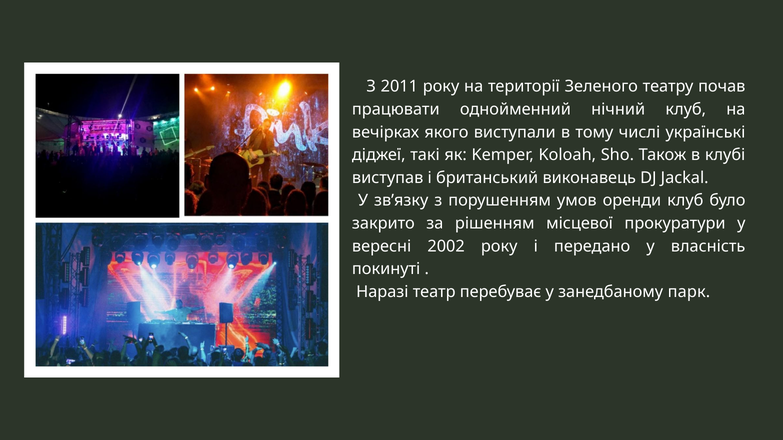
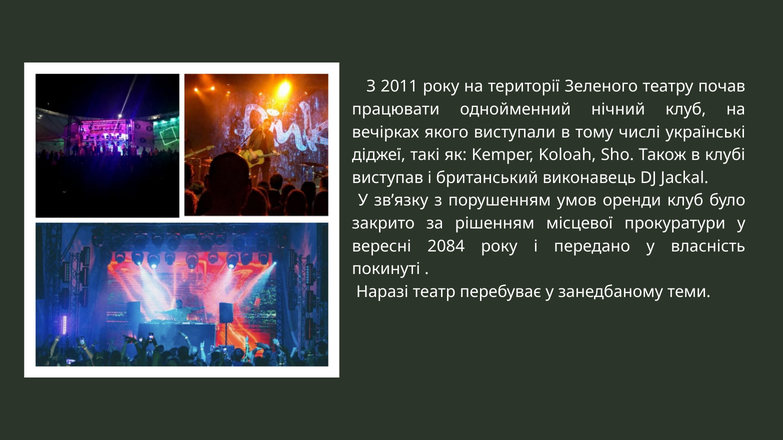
2002: 2002 -> 2084 (446, 246)
парк: парк -> теми (689, 292)
